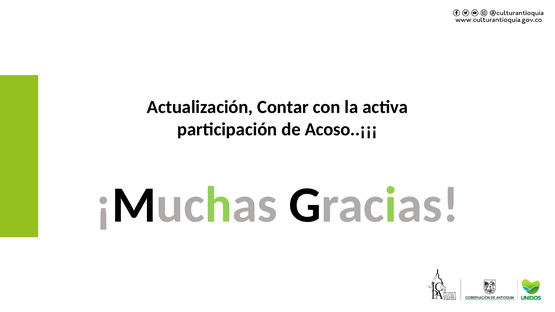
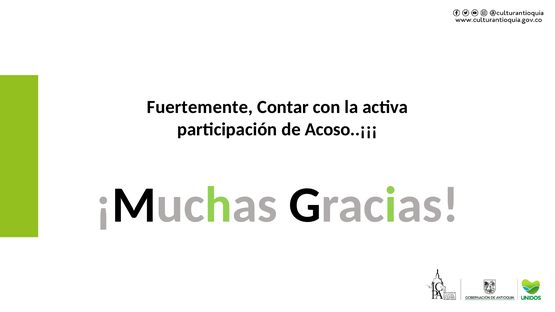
Actualización: Actualización -> Fuertemente (200, 107)
